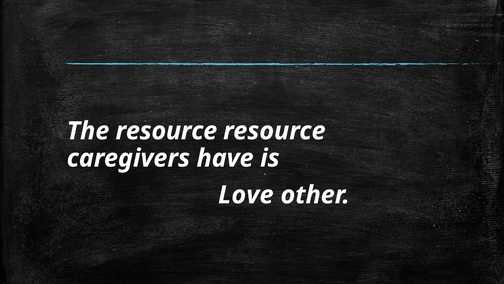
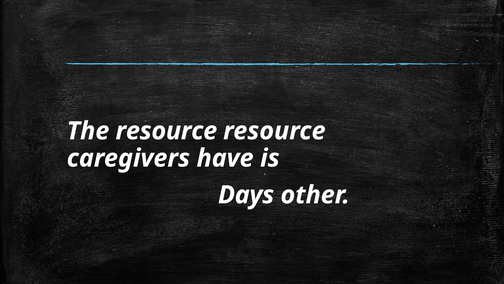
Love: Love -> Days (246, 195)
